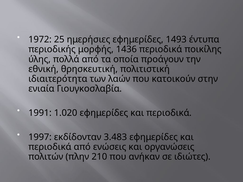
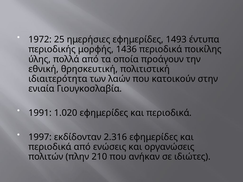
3.483: 3.483 -> 2.316 (115, 137)
